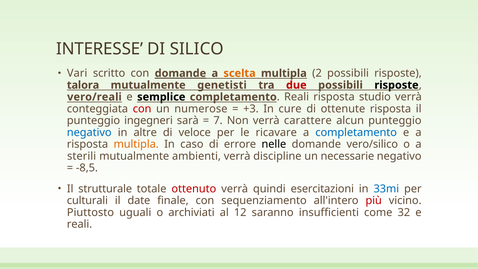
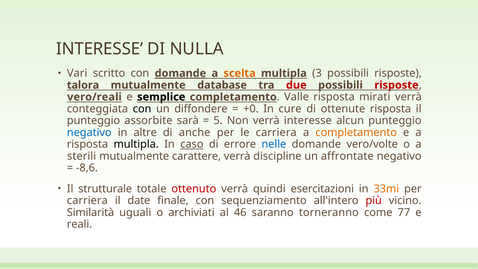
SILICO: SILICO -> NULLA (197, 49)
2: 2 -> 3 (317, 73)
genetisti: genetisti -> database (222, 85)
risposte colour: black -> red (396, 85)
Reali: Reali -> Valle (297, 97)
studio: studio -> mirati (375, 97)
con colour: red -> black (142, 109)
numerose: numerose -> diffondere (201, 109)
+3: +3 -> +0 (251, 109)
ingegneri: ingegneri -> assorbite (148, 121)
7: 7 -> 5 (218, 121)
verrà carattere: carattere -> interesse (308, 121)
veloce: veloce -> anche (195, 132)
le ricavare: ricavare -> carriera (276, 132)
completamento colour: blue -> orange (356, 132)
multipla colour: orange -> black (136, 144)
caso underline: none -> present (192, 144)
nelle colour: black -> blue (274, 144)
vero/silico: vero/silico -> vero/volte (372, 144)
ambienti: ambienti -> carattere (197, 156)
necessarie: necessarie -> affrontate (347, 156)
-8,5: -8,5 -> -8,6 (87, 168)
33mi colour: blue -> orange (386, 189)
culturali: culturali -> carriera (87, 200)
Piuttosto: Piuttosto -> Similarità (91, 212)
12: 12 -> 46 (240, 212)
insufficienti: insufficienti -> torneranno (329, 212)
32: 32 -> 77 (404, 212)
